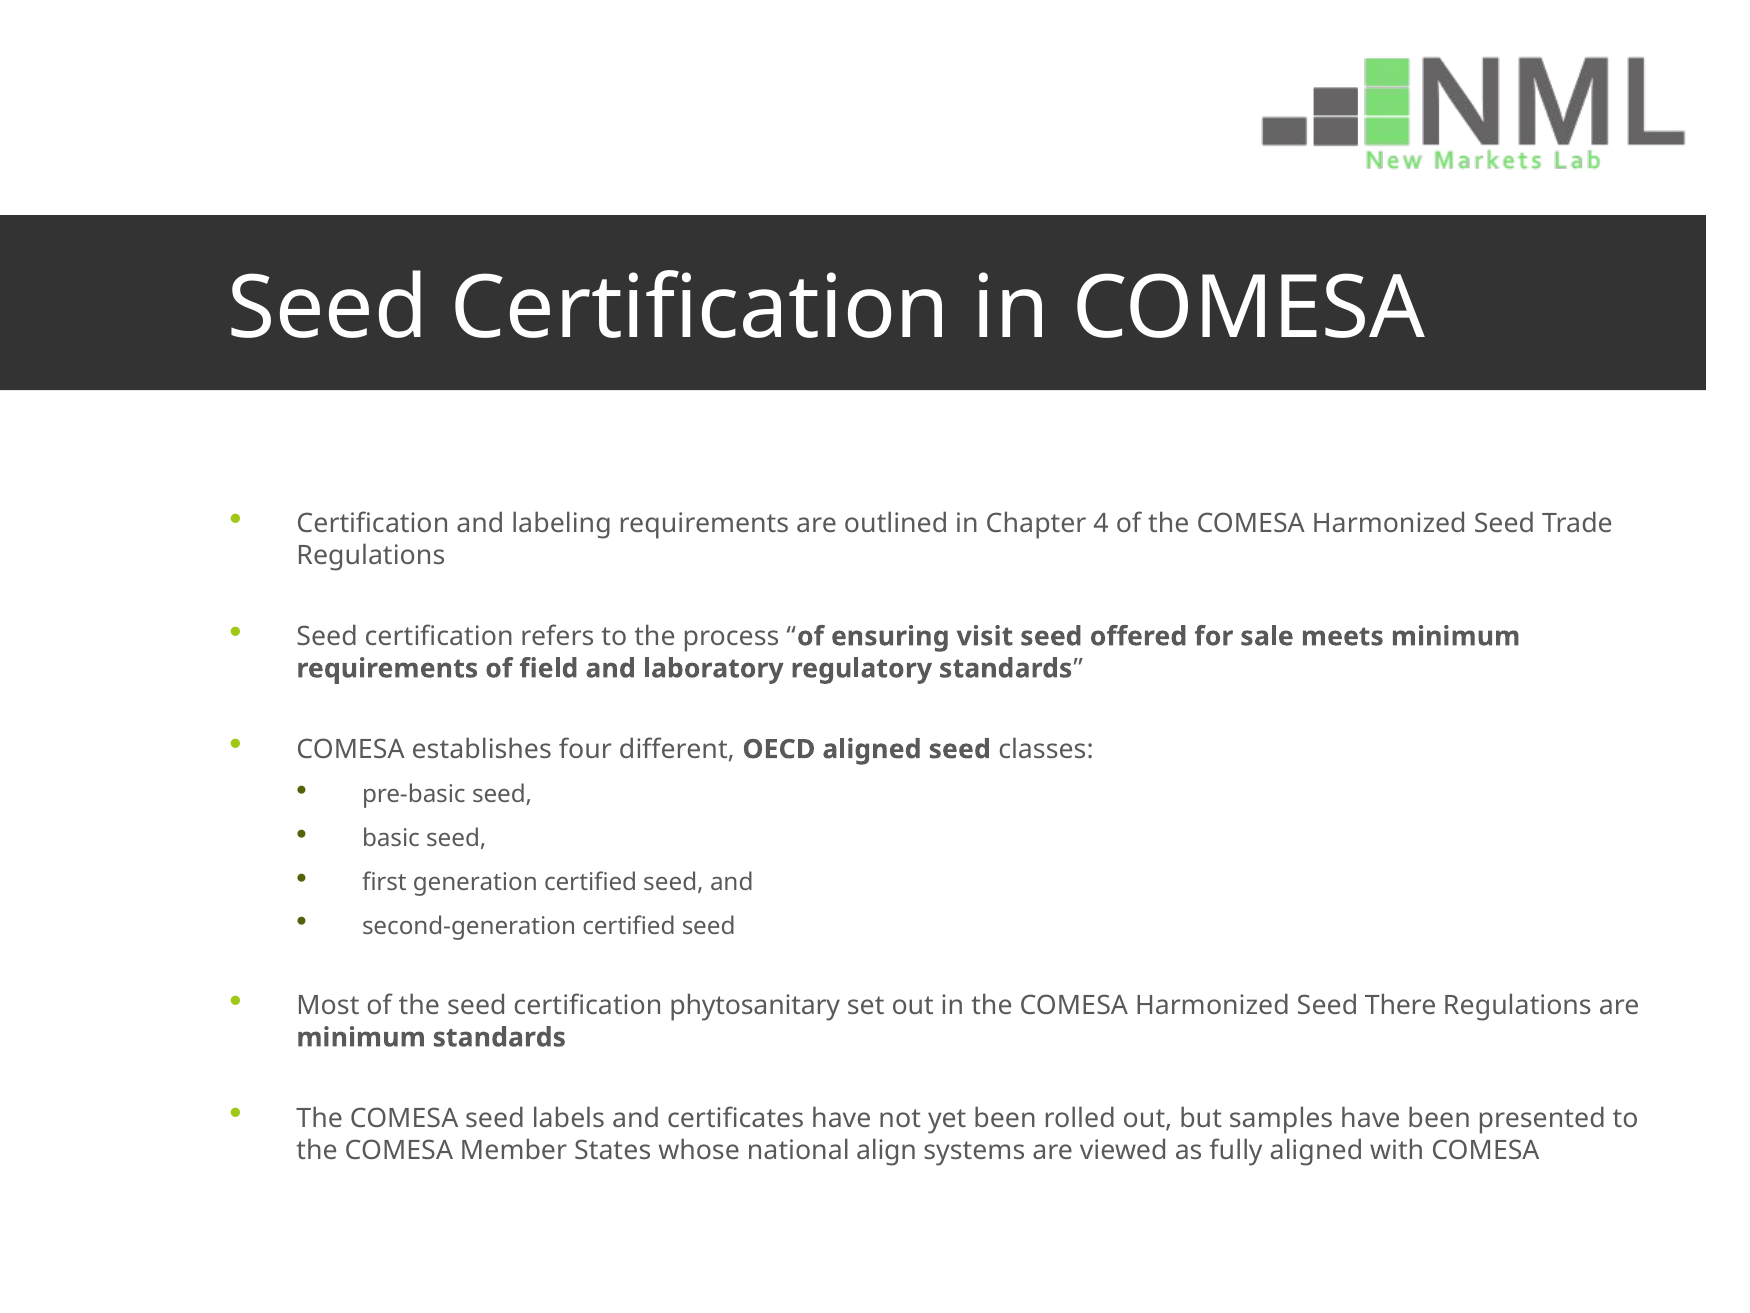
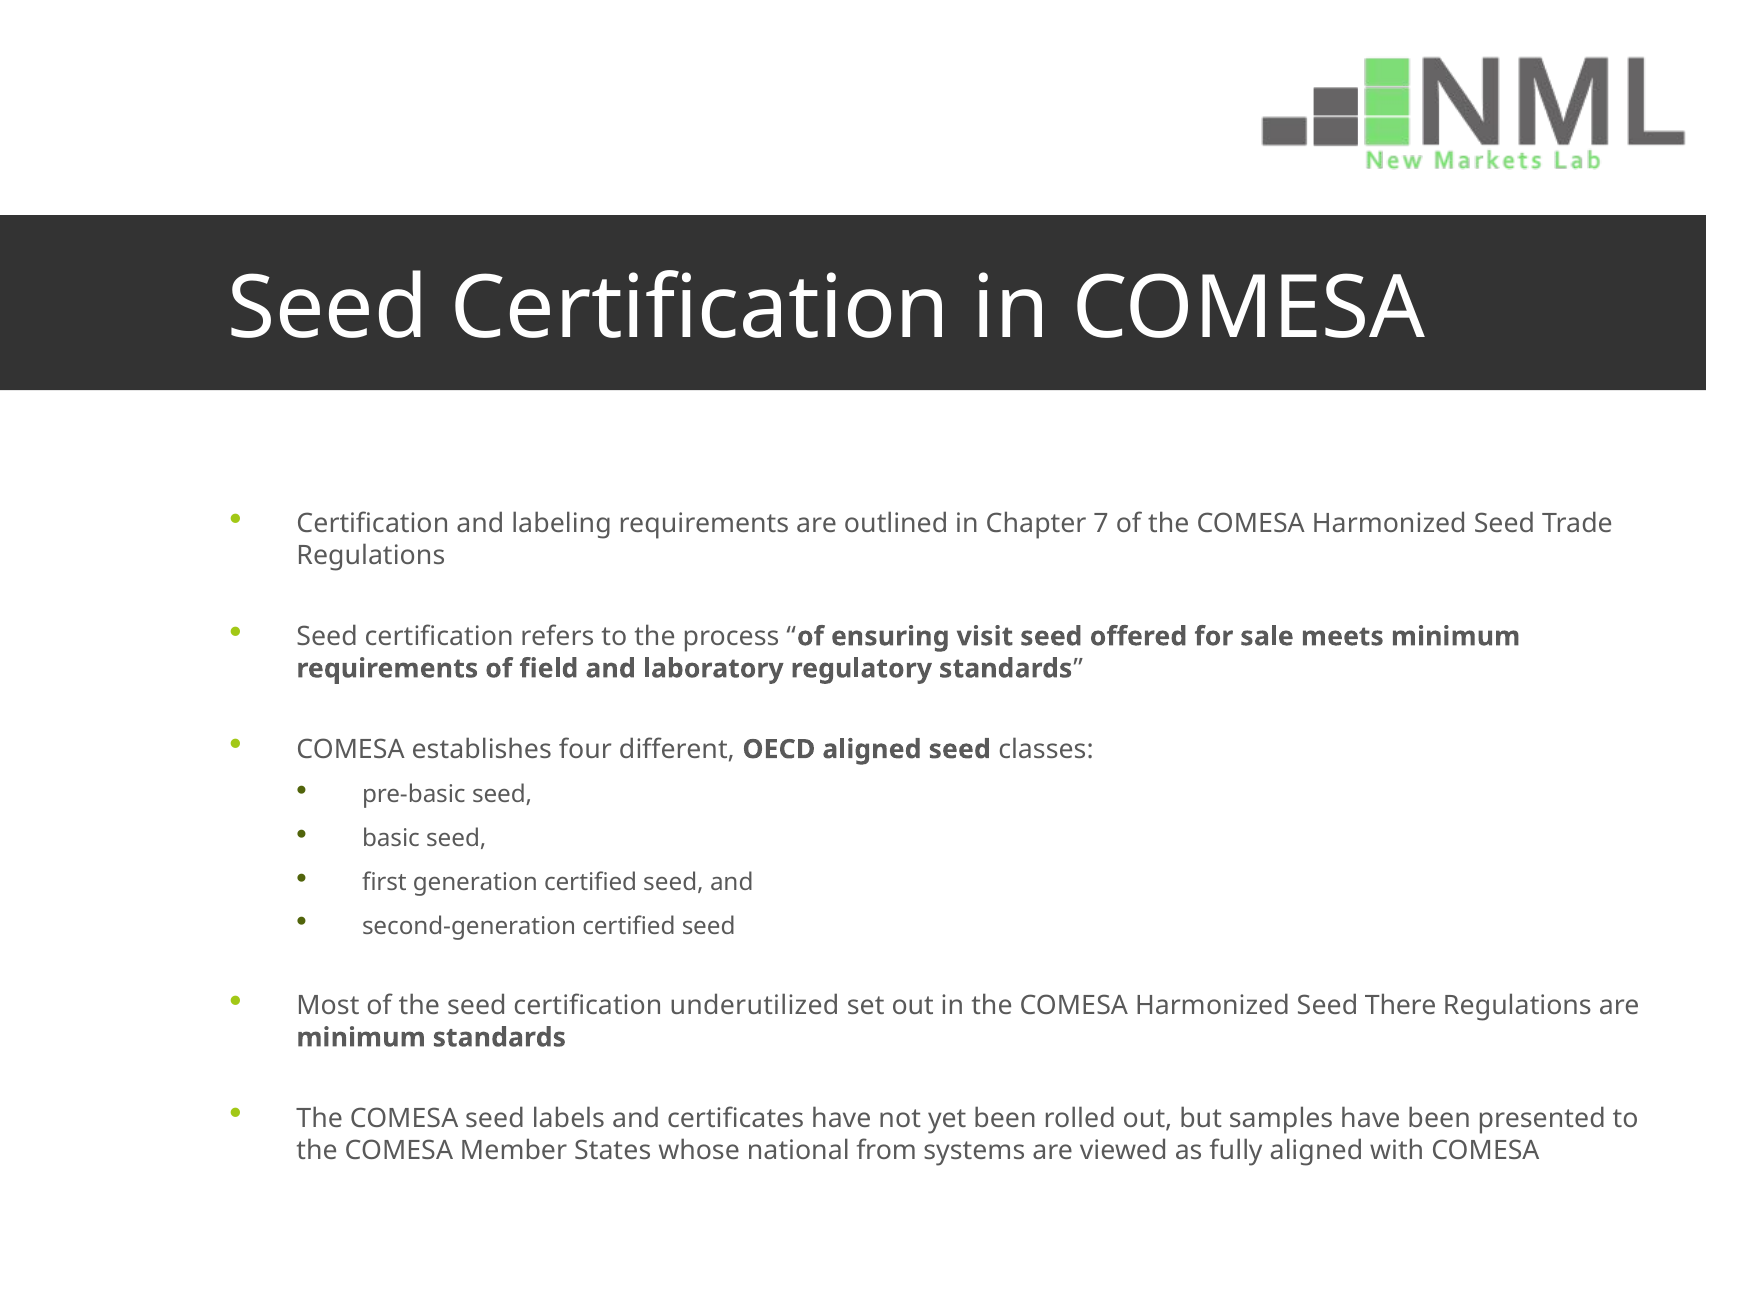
4: 4 -> 7 (1101, 523)
phytosanitary: phytosanitary -> underutilized (754, 1005)
align: align -> from (887, 1150)
